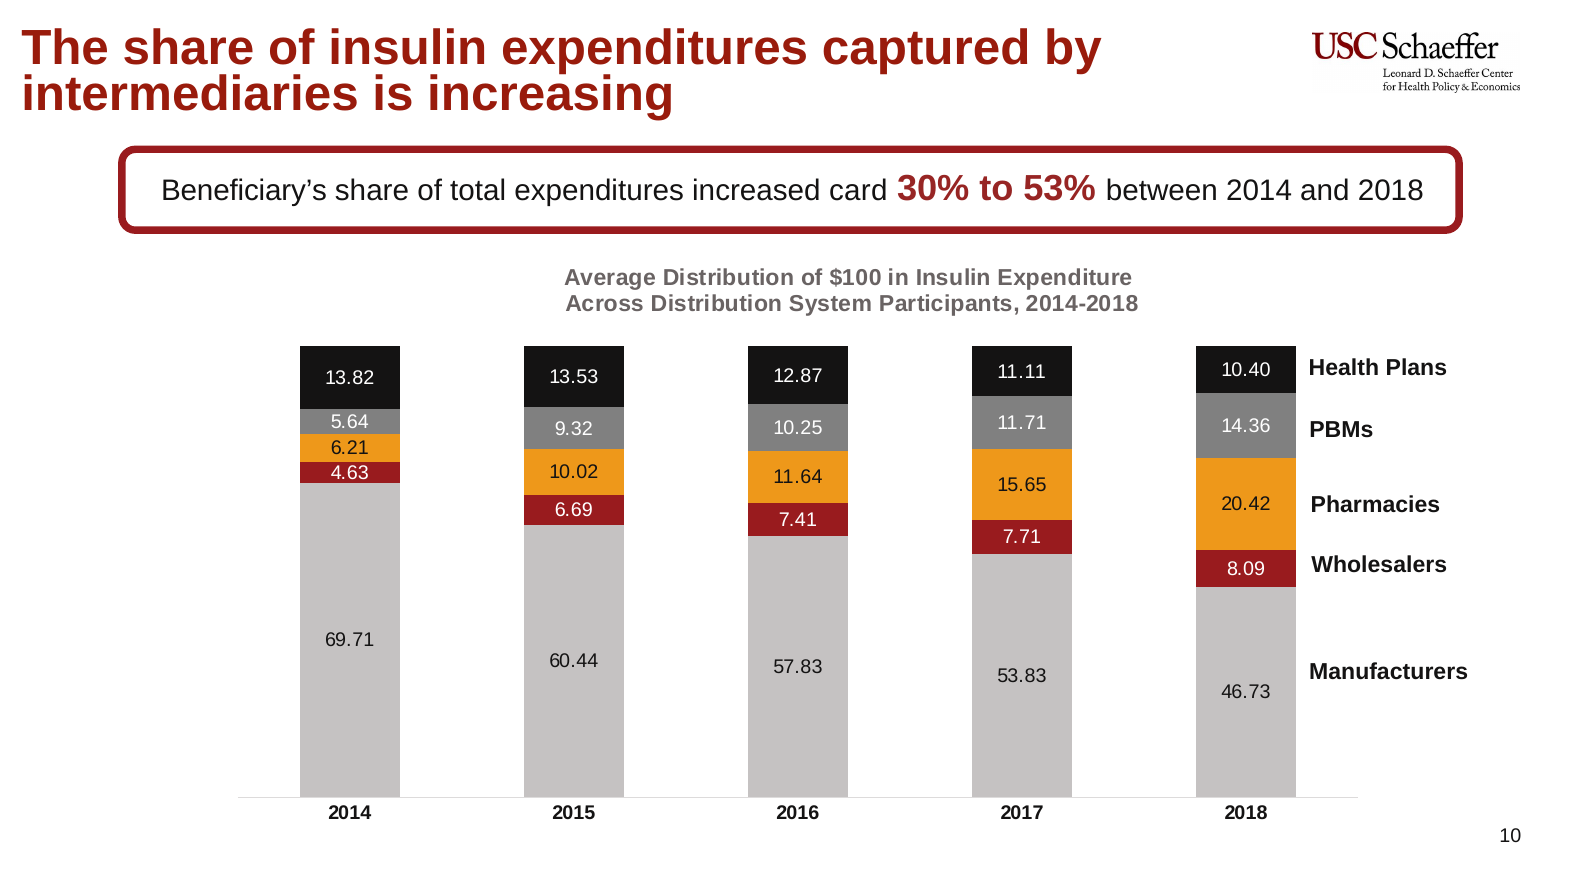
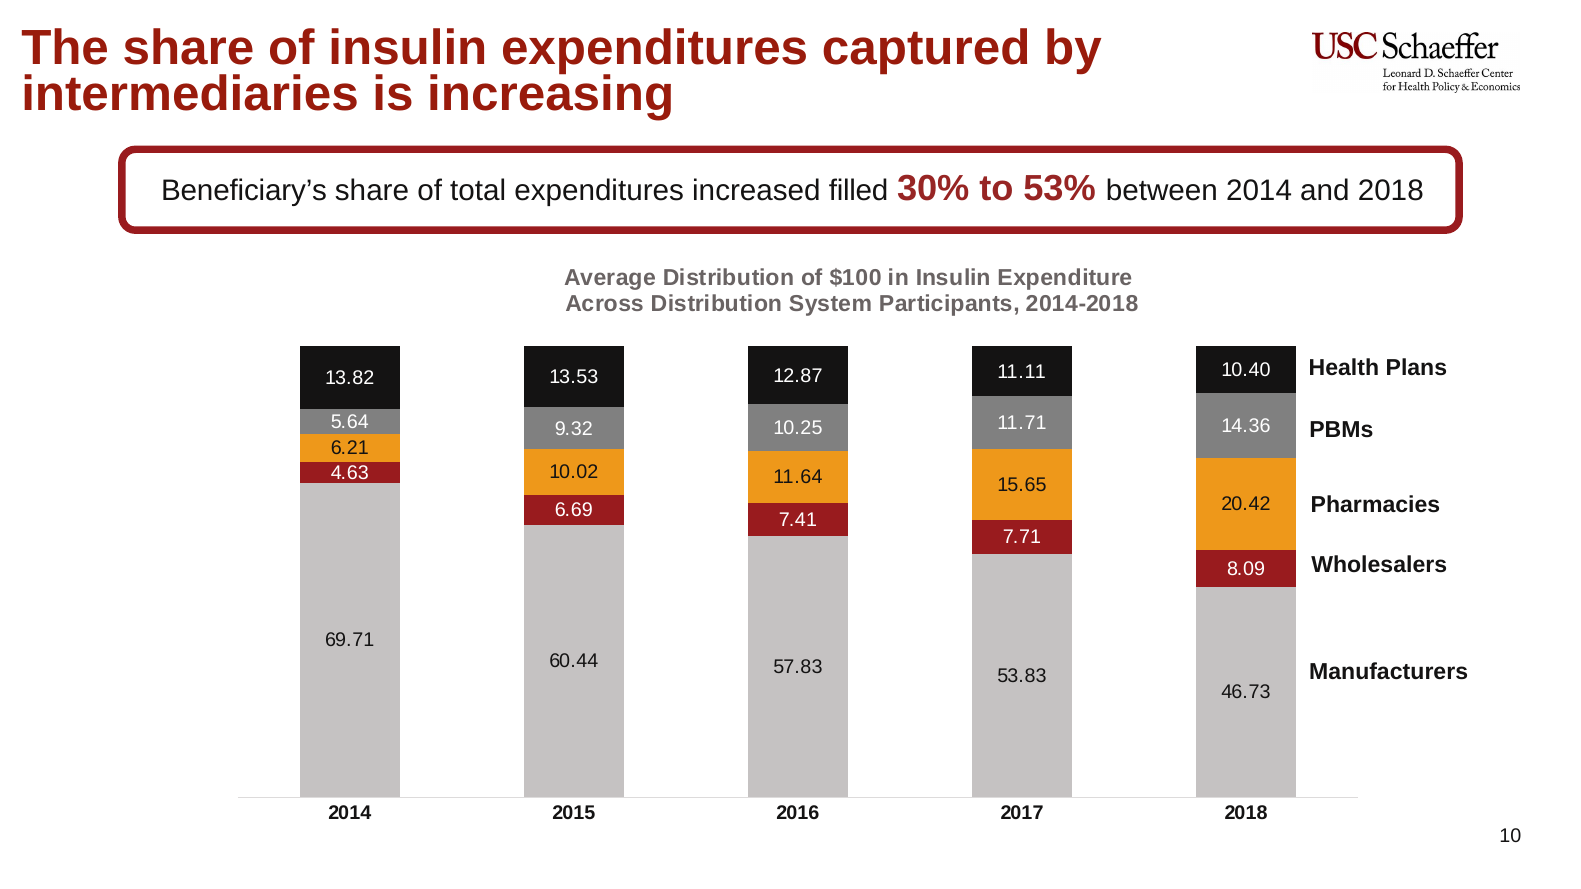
card: card -> filled (859, 191)
